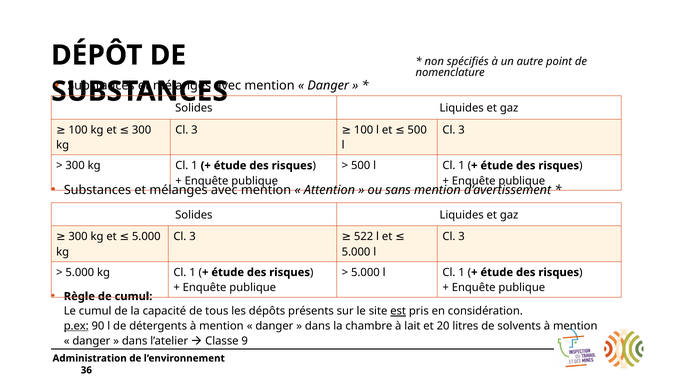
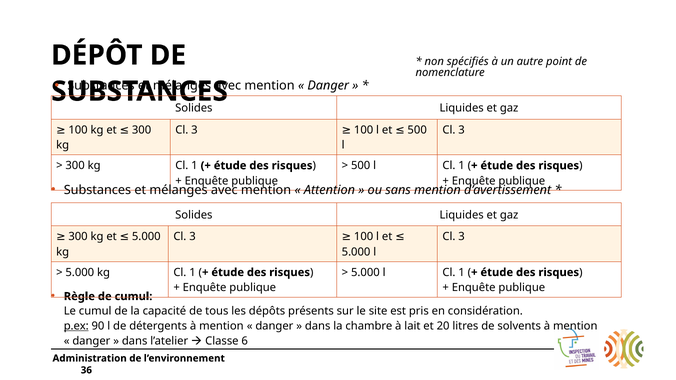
522: 522 -> 100 (364, 237)
est underline: present -> none (398, 311)
9: 9 -> 6 (245, 341)
